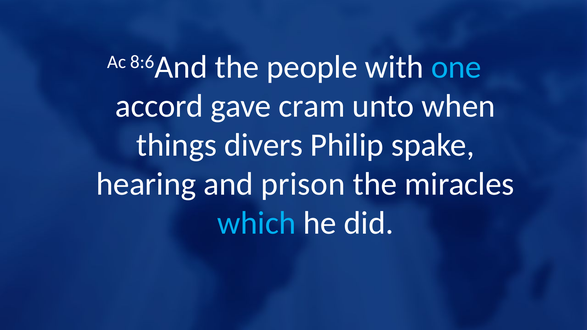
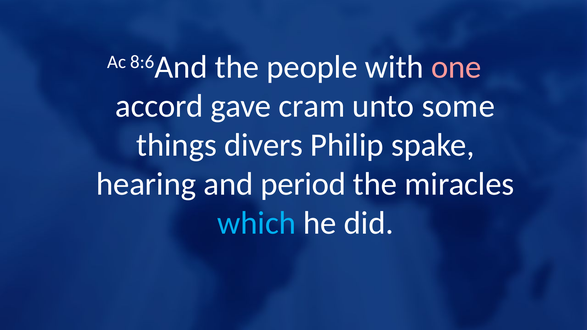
one colour: light blue -> pink (456, 67)
when: when -> some (458, 106)
prison: prison -> period (303, 184)
